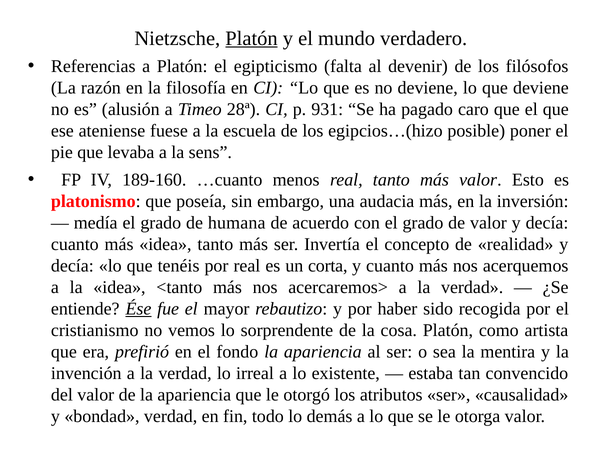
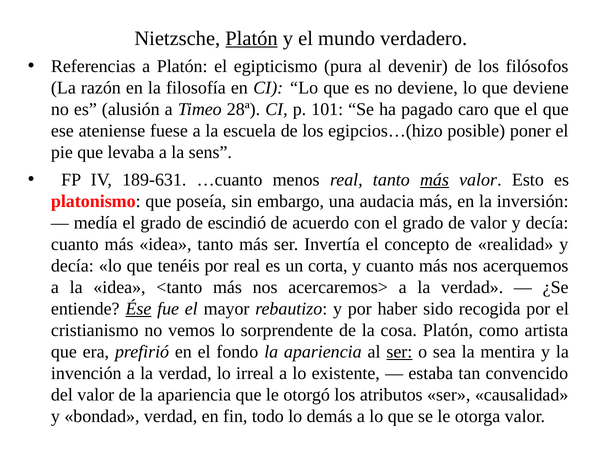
falta: falta -> pura (343, 67)
931: 931 -> 101 (327, 110)
189-160: 189-160 -> 189-631 (154, 180)
más underline: none -> present (434, 180)
humana: humana -> escindió (237, 223)
ser underline: none -> present (399, 352)
